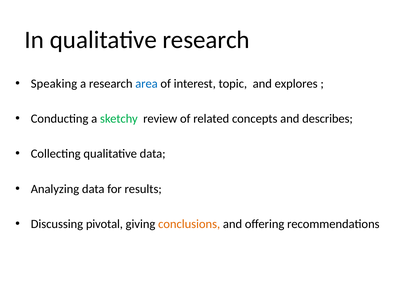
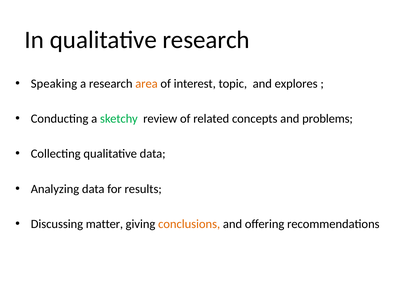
area colour: blue -> orange (147, 83)
describes: describes -> problems (328, 119)
pivotal: pivotal -> matter (104, 224)
